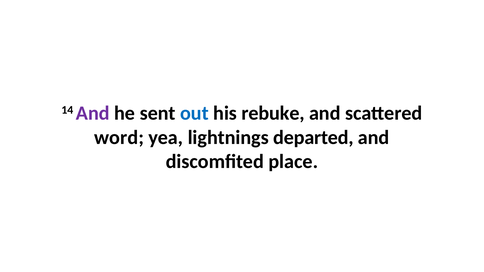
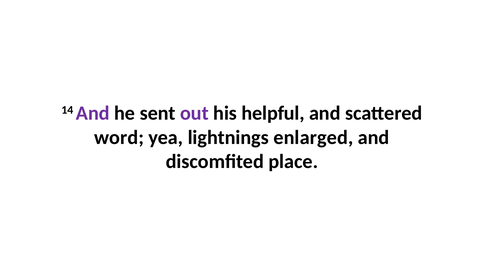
out colour: blue -> purple (194, 113)
rebuke: rebuke -> helpful (273, 113)
departed: departed -> enlarged (313, 138)
